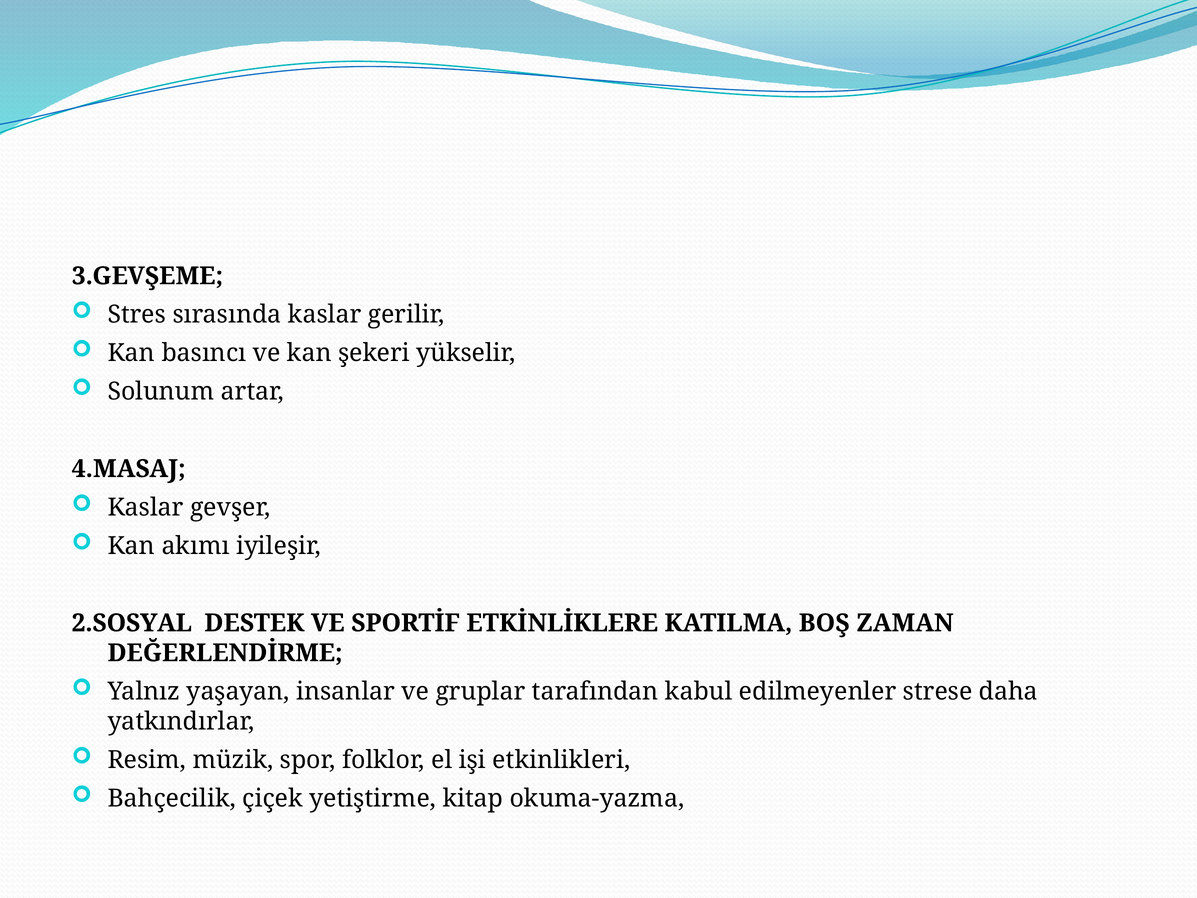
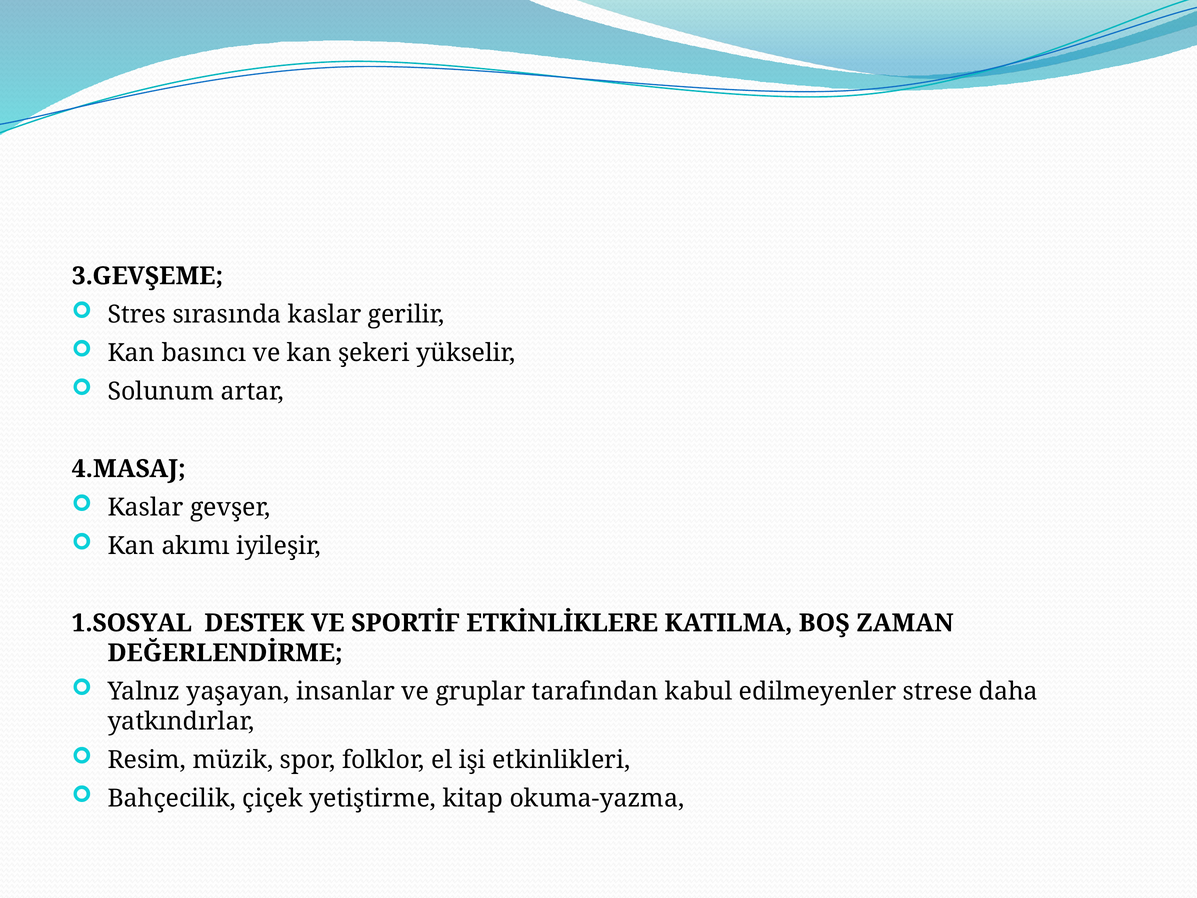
2.SOSYAL: 2.SOSYAL -> 1.SOSYAL (132, 623)
